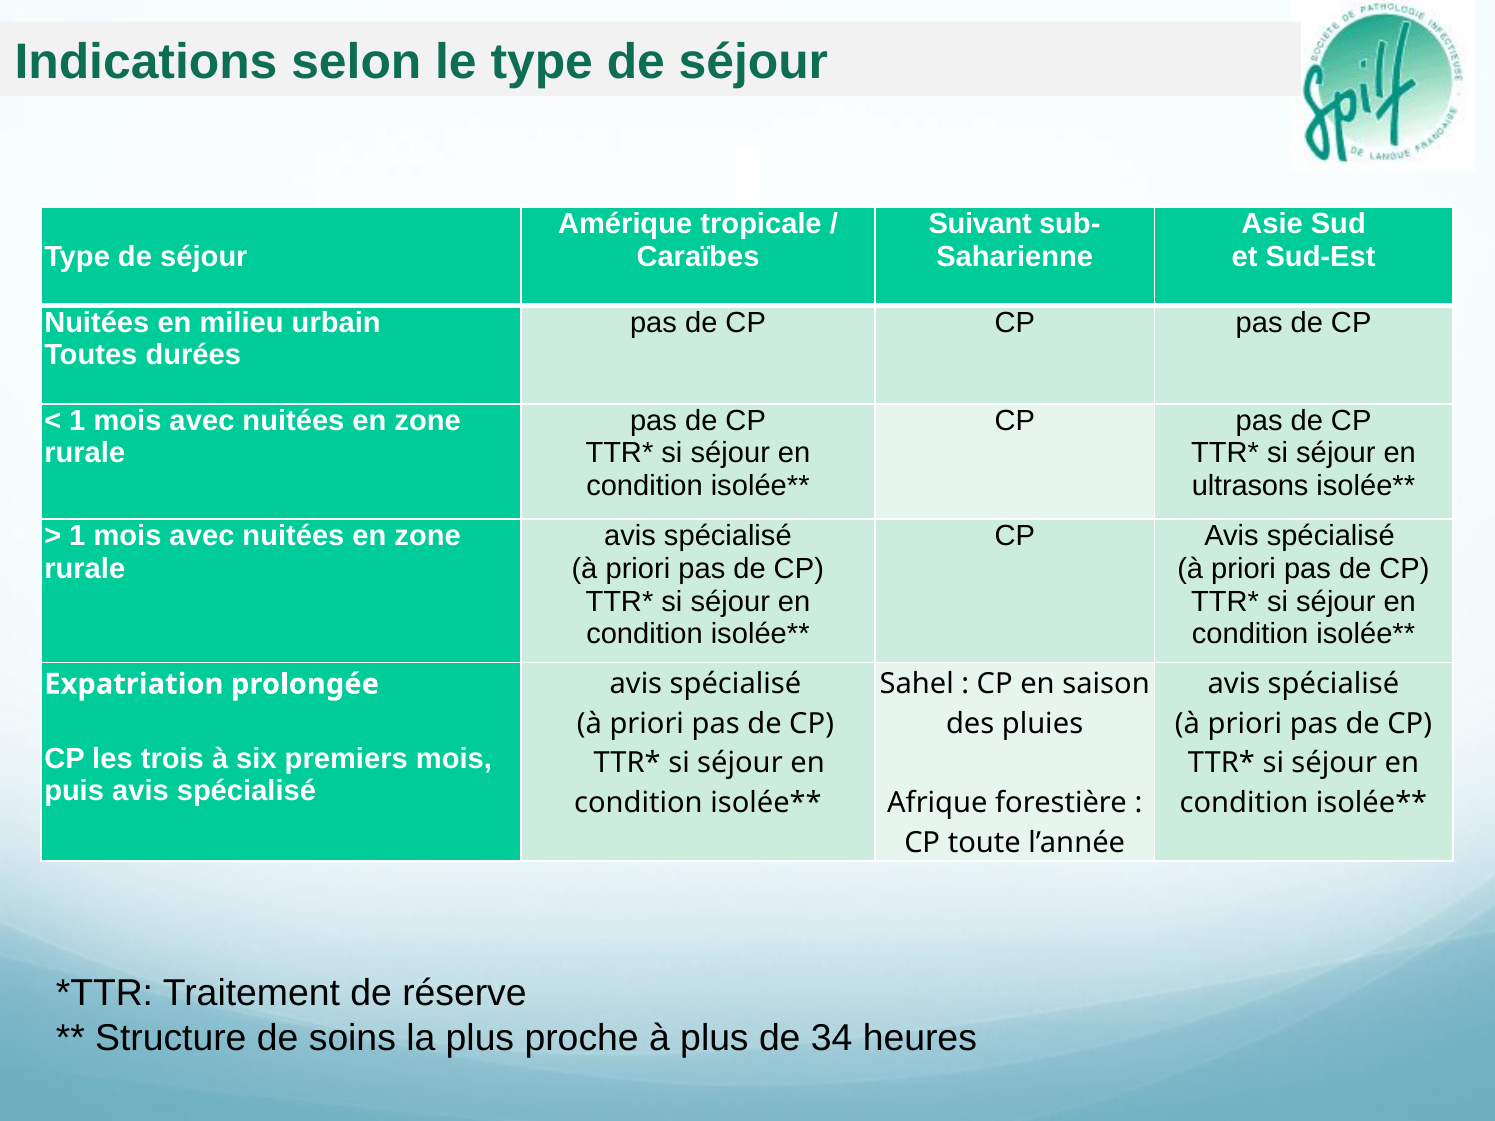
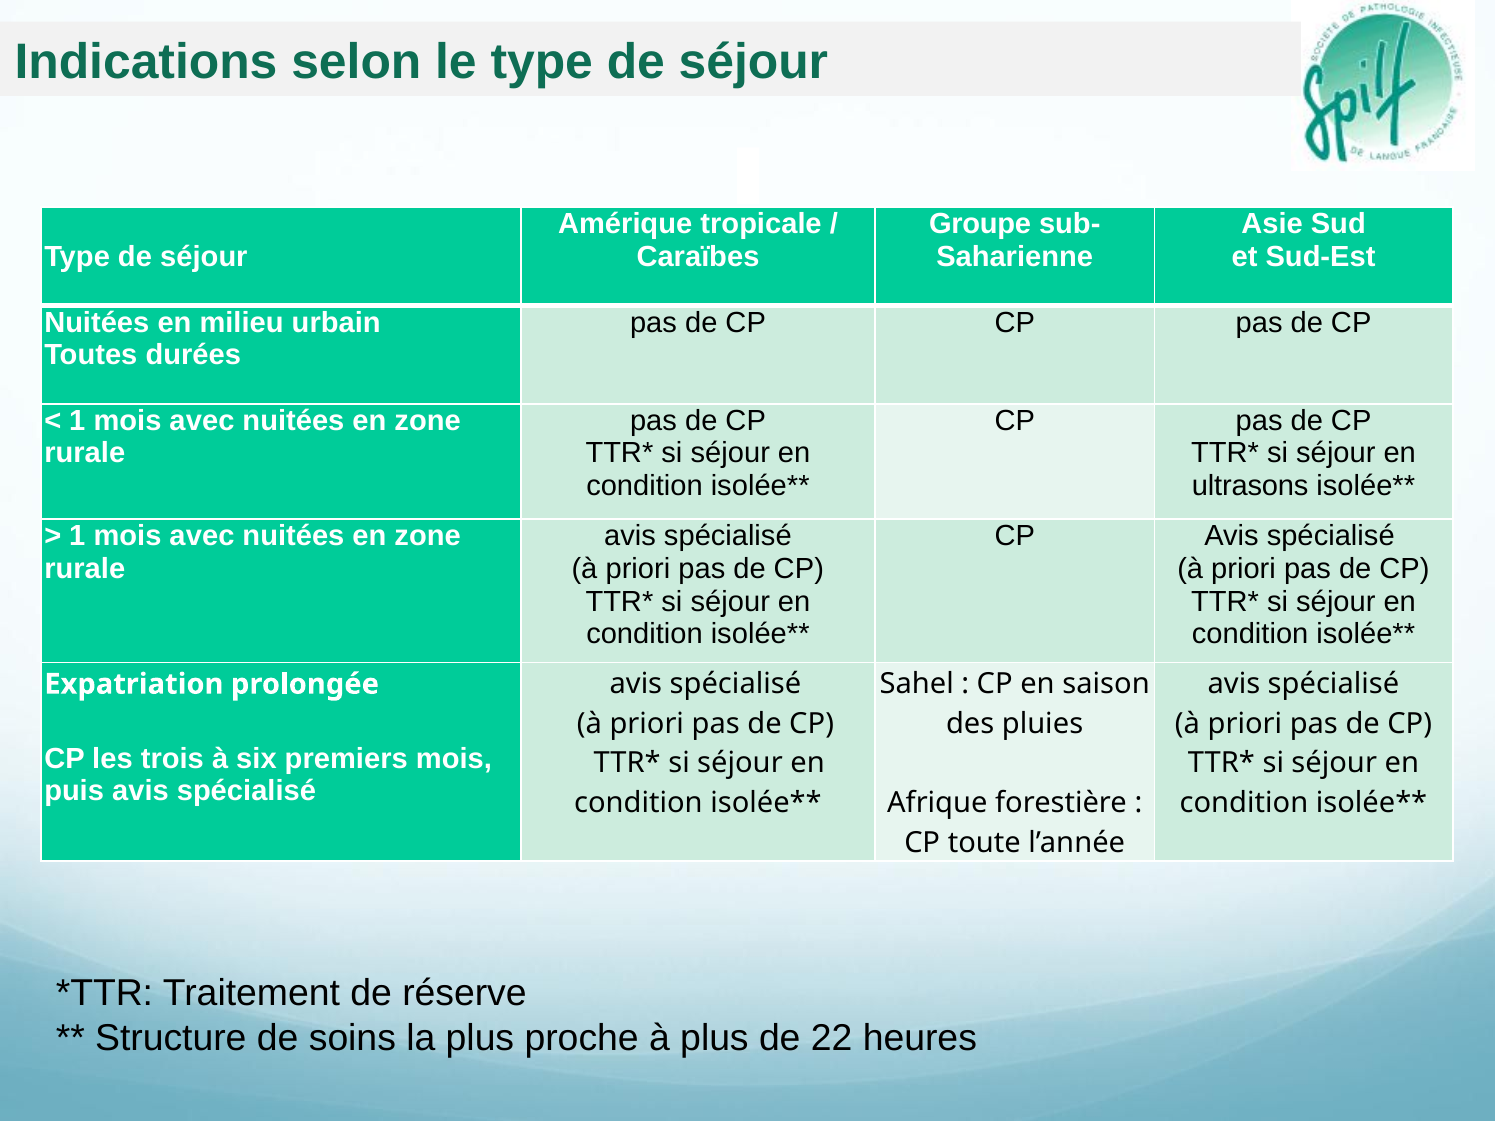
Suivant: Suivant -> Groupe (980, 224)
34: 34 -> 22 (832, 1038)
